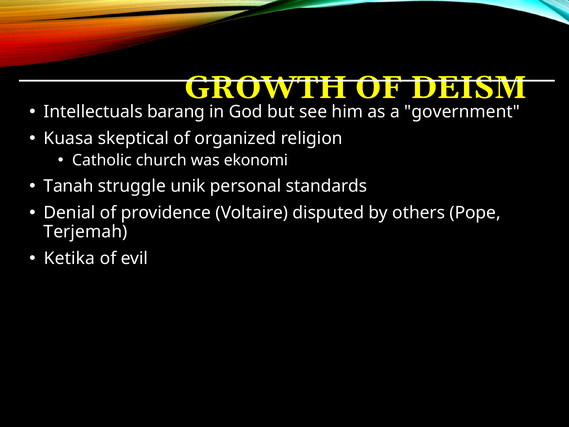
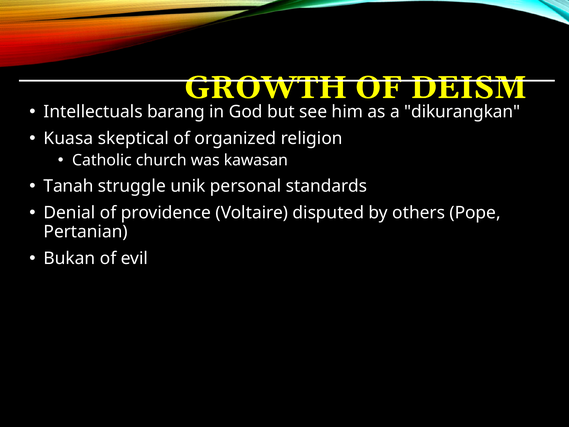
government: government -> dikurangkan (462, 112)
ekonomi: ekonomi -> kawasan (256, 160)
Terjemah: Terjemah -> Pertanian (86, 232)
Ketika: Ketika -> Bukan (70, 258)
